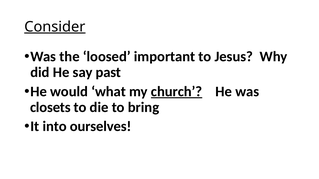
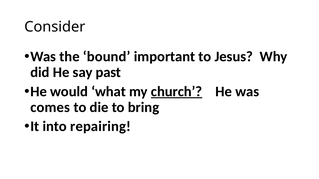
Consider underline: present -> none (55, 27)
loosed: loosed -> bound (107, 57)
closets: closets -> comes (50, 108)
ourselves: ourselves -> repairing (101, 127)
